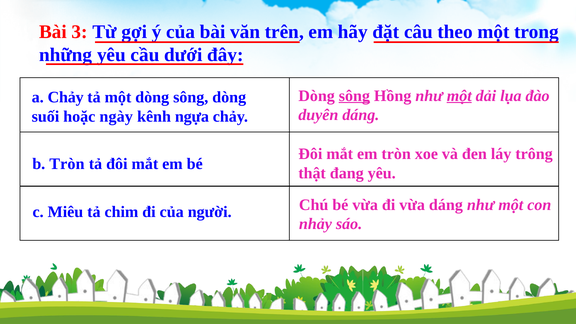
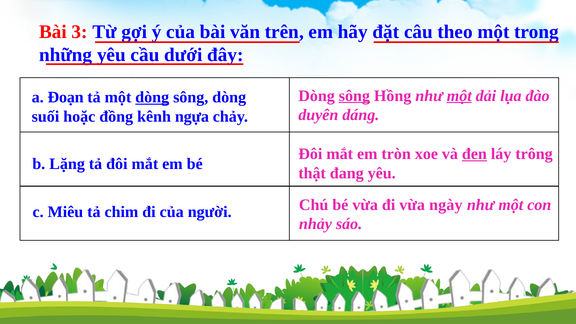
a Chảy: Chảy -> Đoạn (66, 97)
dòng underline: none -> present (152, 97)
ngày: ngày -> đồng (116, 117)
đen underline: none -> present (474, 154)
b Tròn: Tròn -> Lặng (67, 164)
vừa dáng: dáng -> ngày (446, 205)
